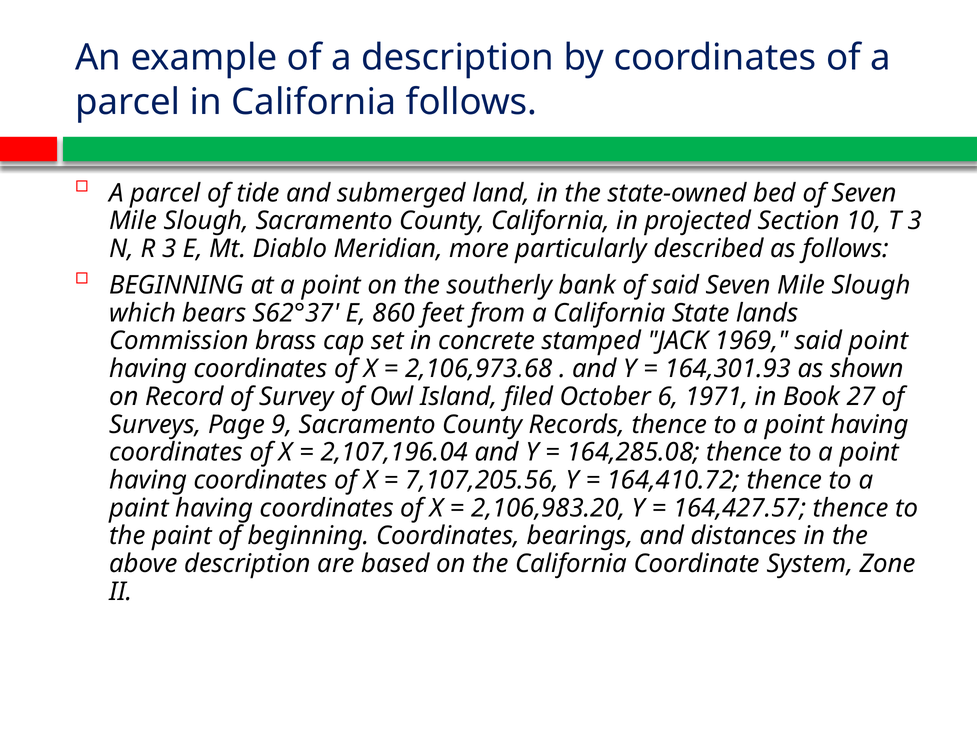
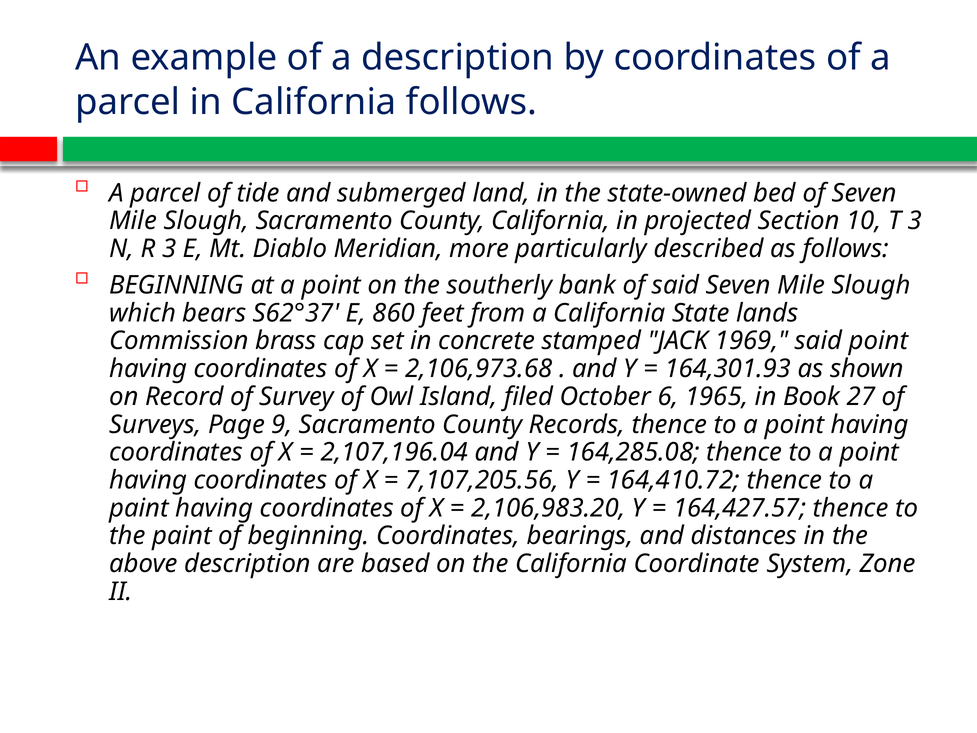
1971: 1971 -> 1965 (717, 397)
